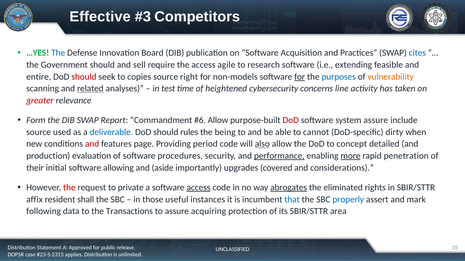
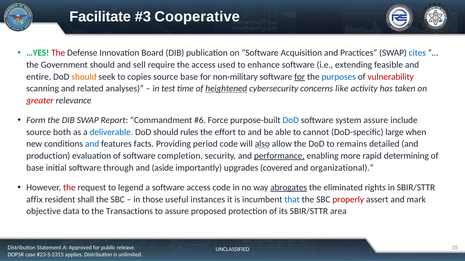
Effective: Effective -> Facilitate (100, 17)
Competitors: Competitors -> Cooperative (197, 17)
The colour: blue -> red (58, 53)
agile: agile -> used (226, 65)
research: research -> enhance (264, 65)
should colour: red -> orange (84, 77)
source right: right -> base (189, 77)
non-models: non-models -> non-military (235, 77)
vulnerability colour: orange -> red (391, 77)
related underline: present -> none (90, 89)
heightened underline: none -> present (226, 89)
line: line -> like (342, 89)
Allow: Allow -> Force (218, 120)
DoD colour: red -> blue (291, 120)
used: used -> both (62, 132)
being: being -> effort (225, 132)
dirty: dirty -> large (394, 132)
and colour: red -> blue (92, 144)
page: page -> facts (144, 144)
concept: concept -> remains (352, 144)
procedures: procedures -> completion (180, 156)
more underline: present -> none (351, 156)
penetration: penetration -> determining (406, 156)
their: their -> base (35, 168)
allowing: allowing -> through (118, 168)
considerations: considerations -> organizational (342, 168)
private: private -> legend (131, 188)
access underline: present -> none (199, 188)
properly colour: blue -> red (348, 200)
following: following -> objective (44, 212)
acquiring: acquiring -> proposed (209, 212)
